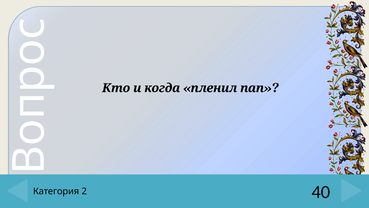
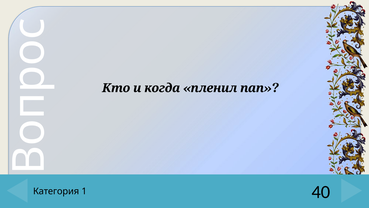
2: 2 -> 1 (84, 191)
